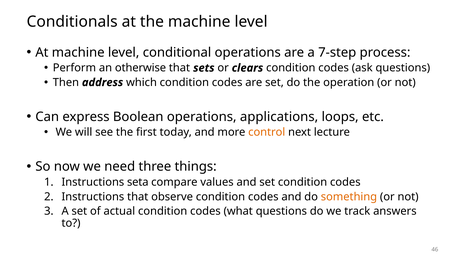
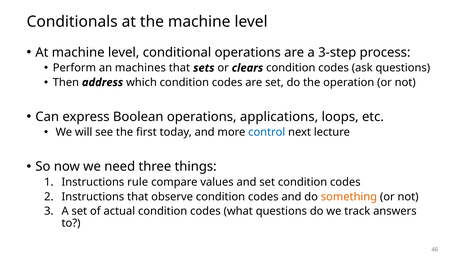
7-step: 7-step -> 3-step (337, 52)
otherwise: otherwise -> machines (140, 68)
control colour: orange -> blue (267, 132)
seta: seta -> rule (138, 182)
